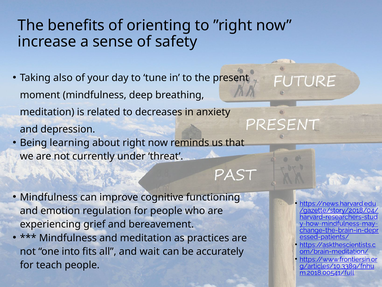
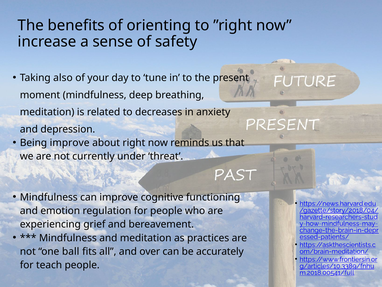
Being learning: learning -> improve (70, 143)
into: into -> ball (71, 251)
wait: wait -> over (150, 251)
